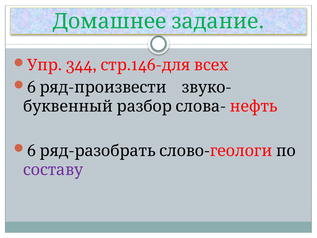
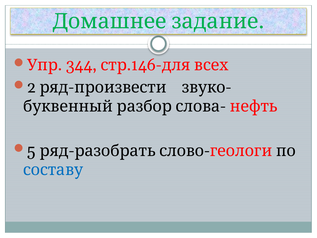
6: 6 -> 2 (31, 87)
6: 6 -> 5 (31, 151)
составу colour: purple -> blue (53, 170)
